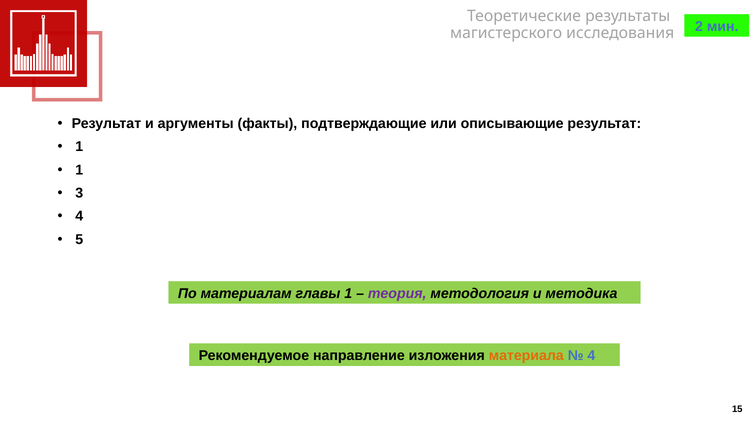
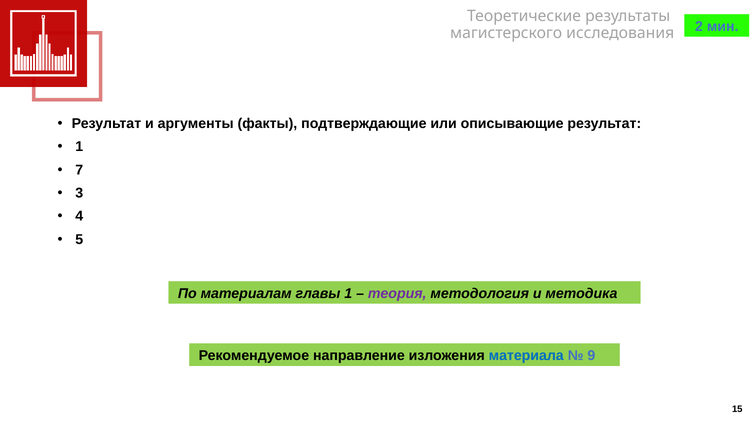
1: 1 -> 7 (79, 170)
материала colour: orange -> blue (526, 355)
4: 4 -> 9 (591, 355)
